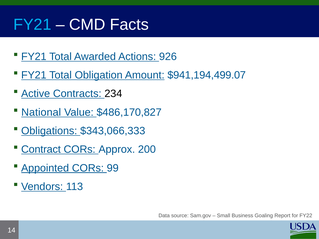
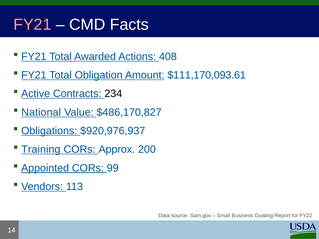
FY21 colour: light blue -> pink (32, 25)
926: 926 -> 408 (168, 57)
$941,194,499.07: $941,194,499.07 -> $111,170,093.61 (207, 75)
$343,066,333: $343,066,333 -> $920,976,937 (113, 131)
Contract: Contract -> Training (41, 150)
